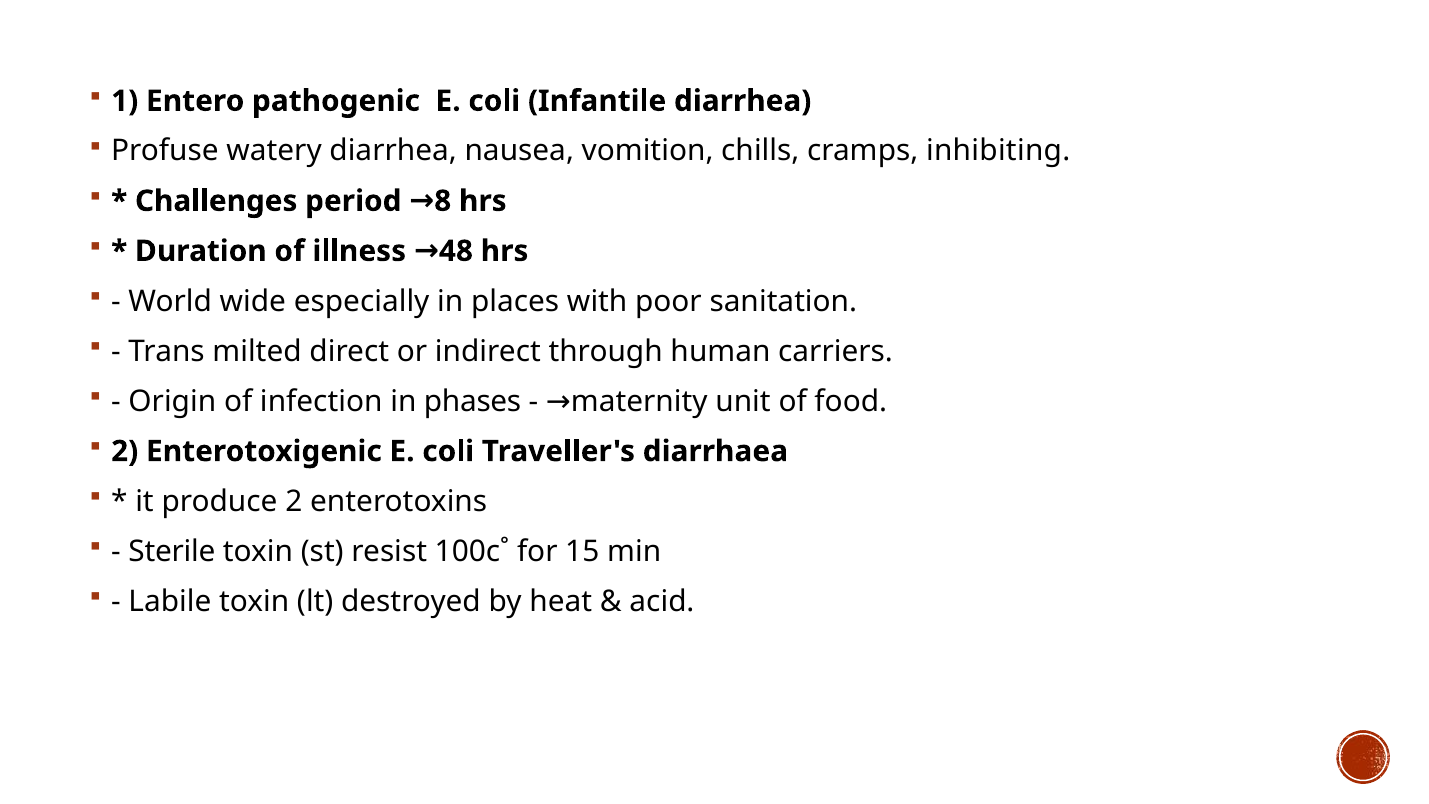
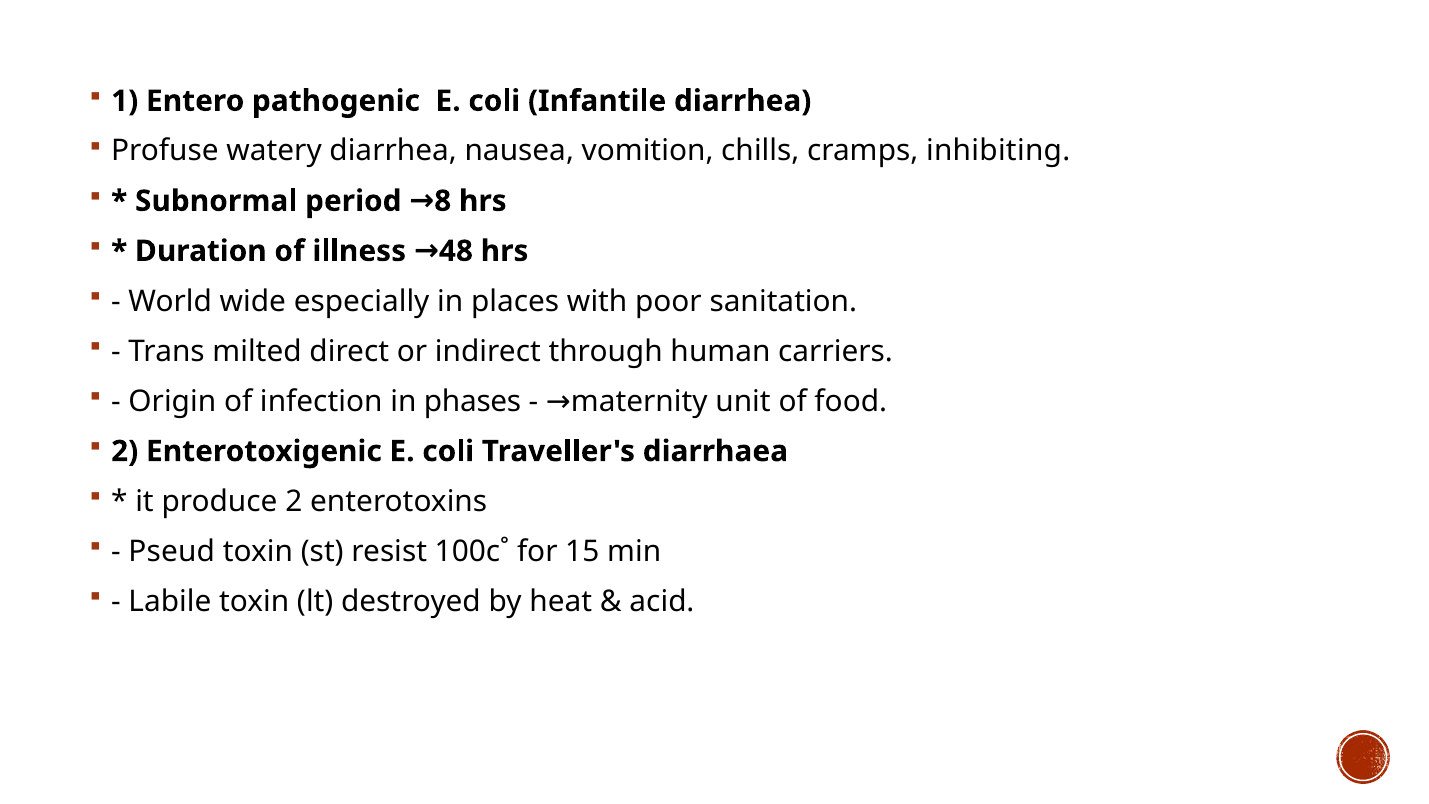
Challenges: Challenges -> Subnormal (216, 201)
Sterile: Sterile -> Pseud (172, 551)
